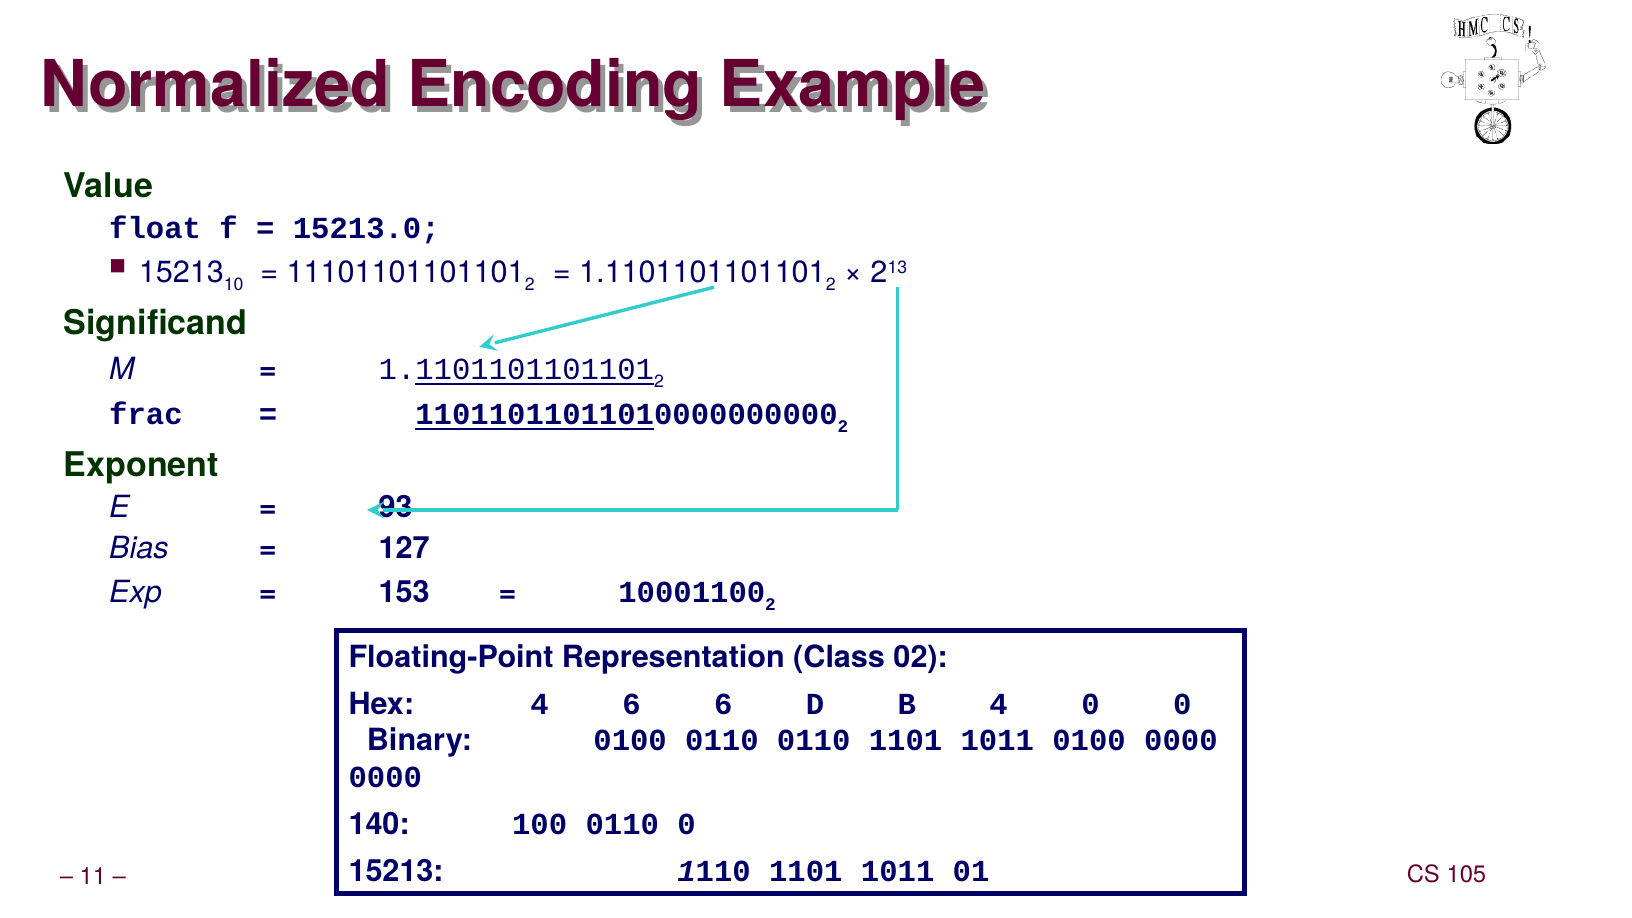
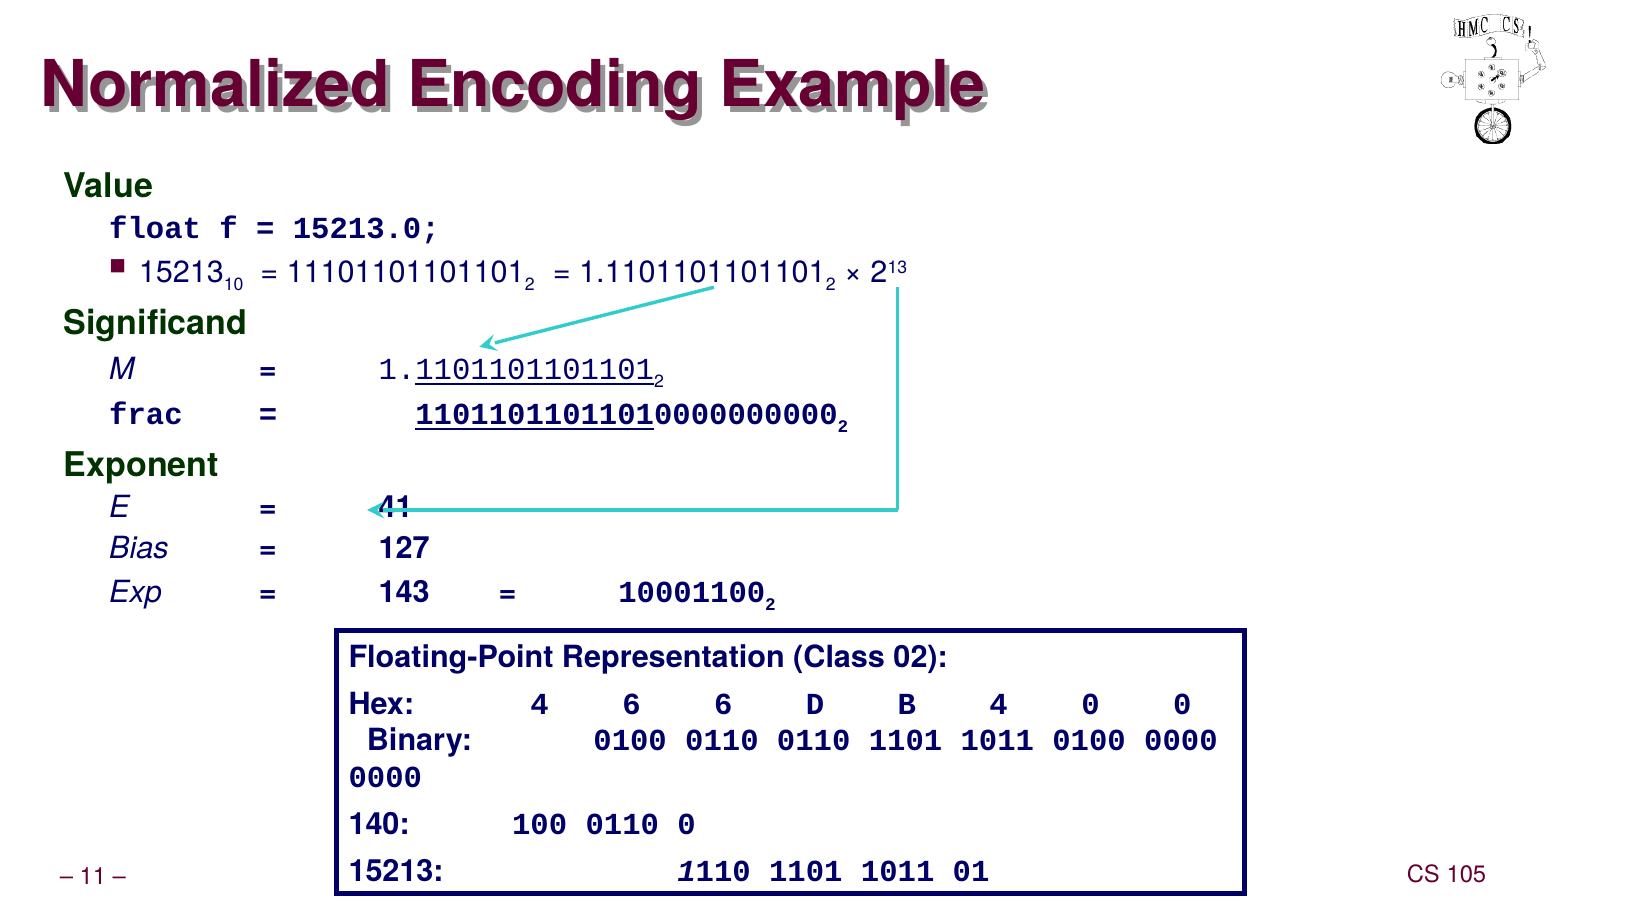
93: 93 -> 41 (396, 508)
153: 153 -> 143 (404, 593)
